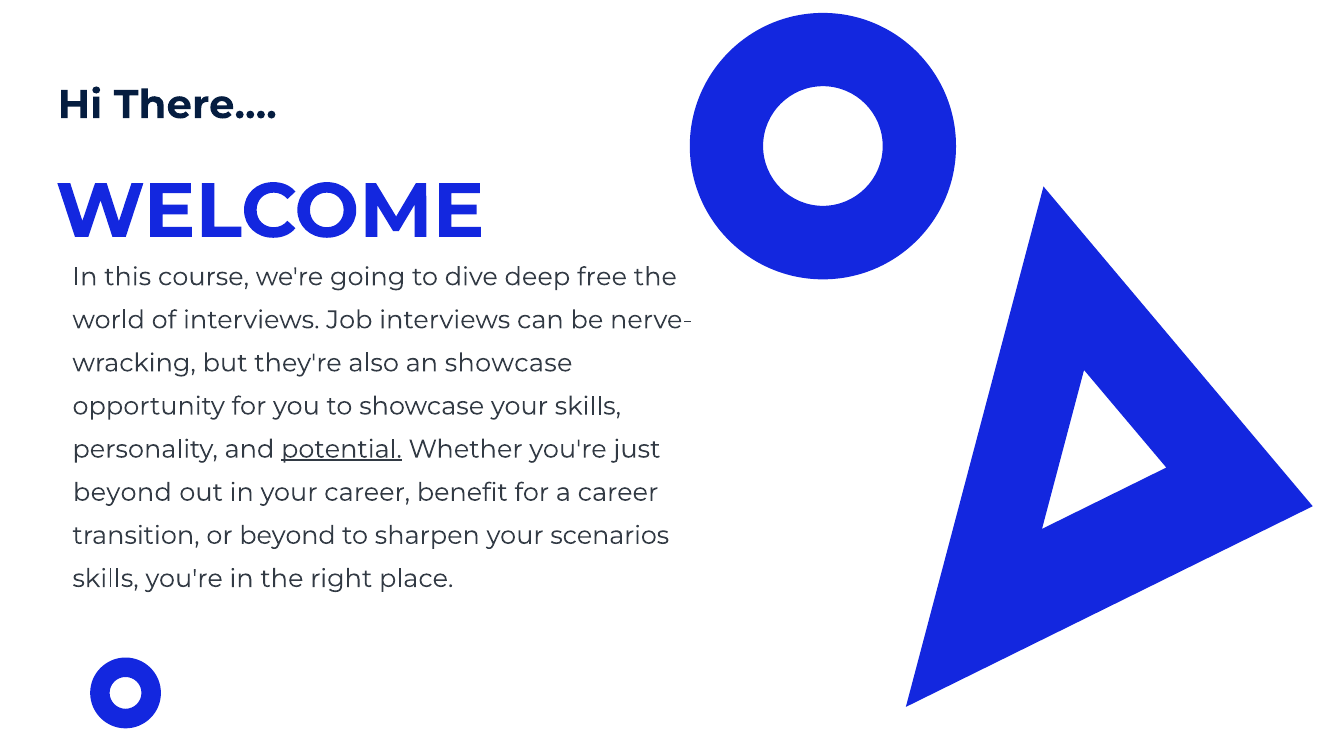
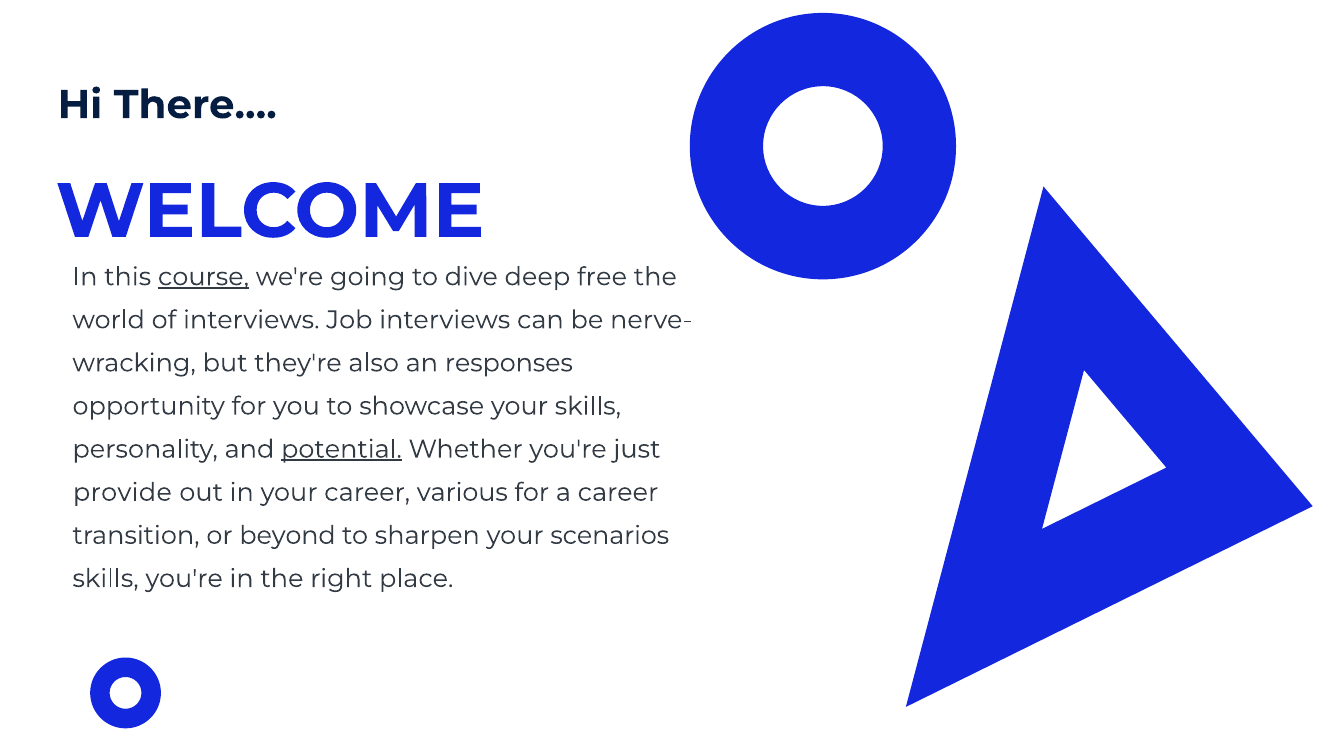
course underline: none -> present (203, 277)
an showcase: showcase -> responses (509, 363)
beyond: beyond -> provide (122, 492)
benefit: benefit -> various (462, 492)
